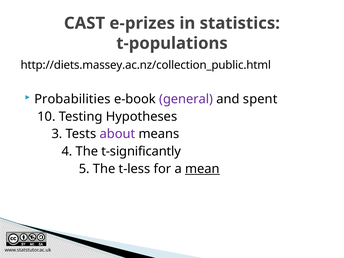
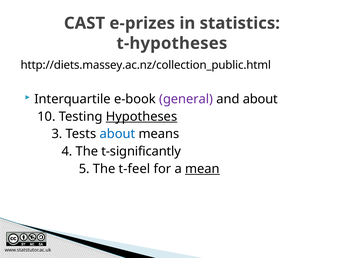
t-populations: t-populations -> t-hypotheses (172, 43)
Probabilities: Probabilities -> Interquartile (73, 99)
and spent: spent -> about (260, 99)
Hypotheses underline: none -> present (141, 117)
about colour: purple -> blue (117, 134)
t-less: t-less -> t-feel (134, 169)
